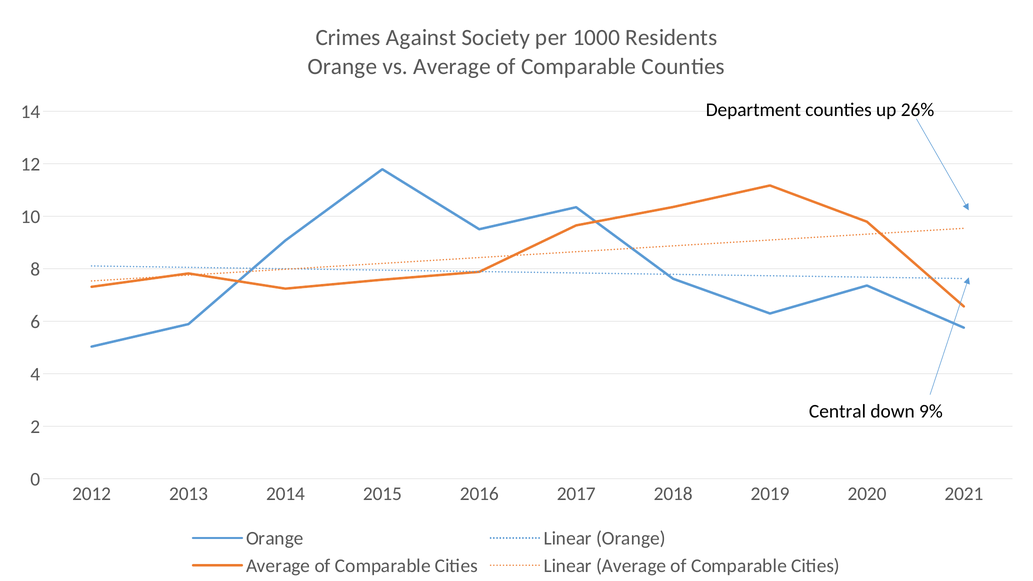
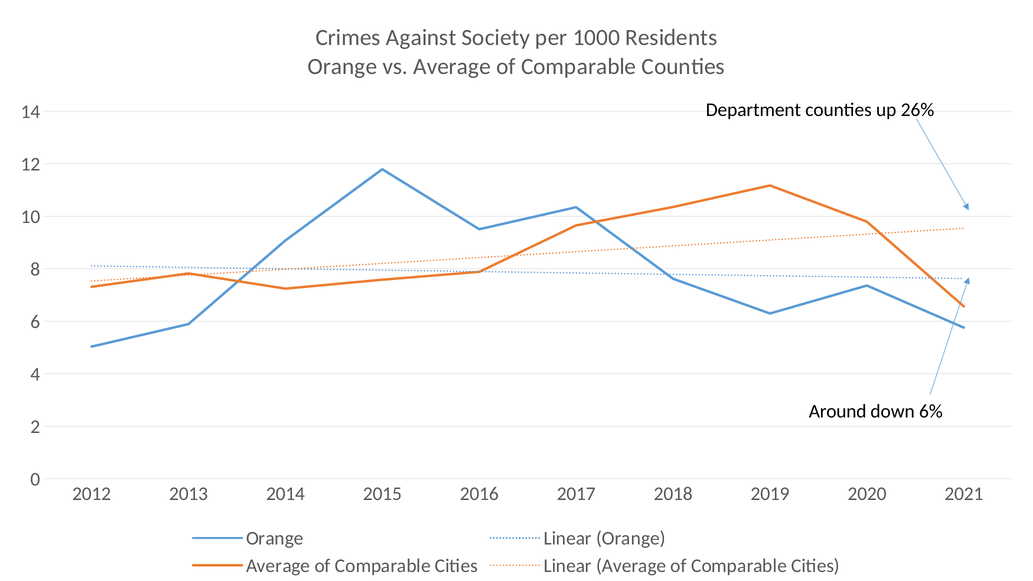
Central: Central -> Around (838, 412)
9%: 9% -> 6% (931, 412)
